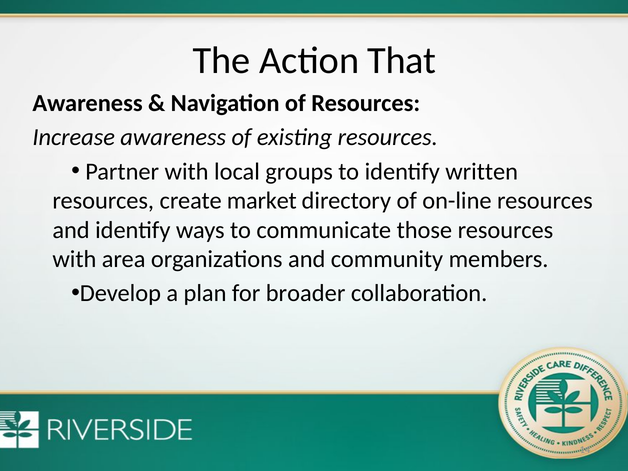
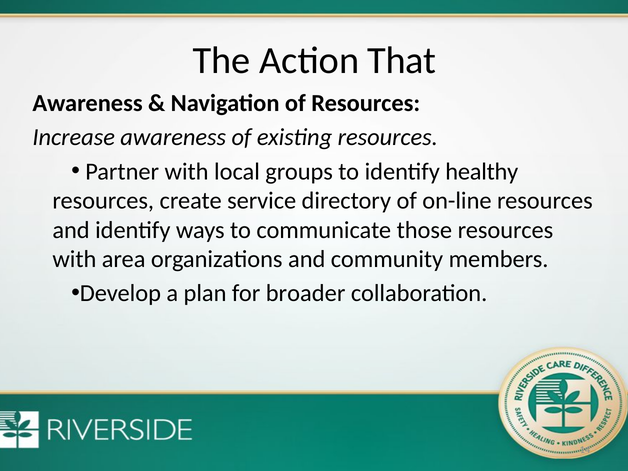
written: written -> healthy (482, 171)
market: market -> service (262, 201)
